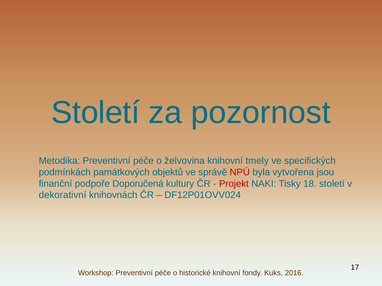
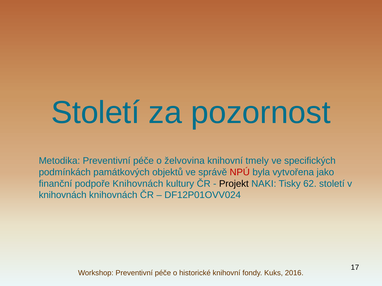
jsou: jsou -> jako (325, 173)
podpoře Doporučená: Doporučená -> Knihovnách (138, 184)
Projekt colour: red -> black (234, 184)
18: 18 -> 62 (310, 184)
dekorativní: dekorativní -> knihovnách (63, 195)
